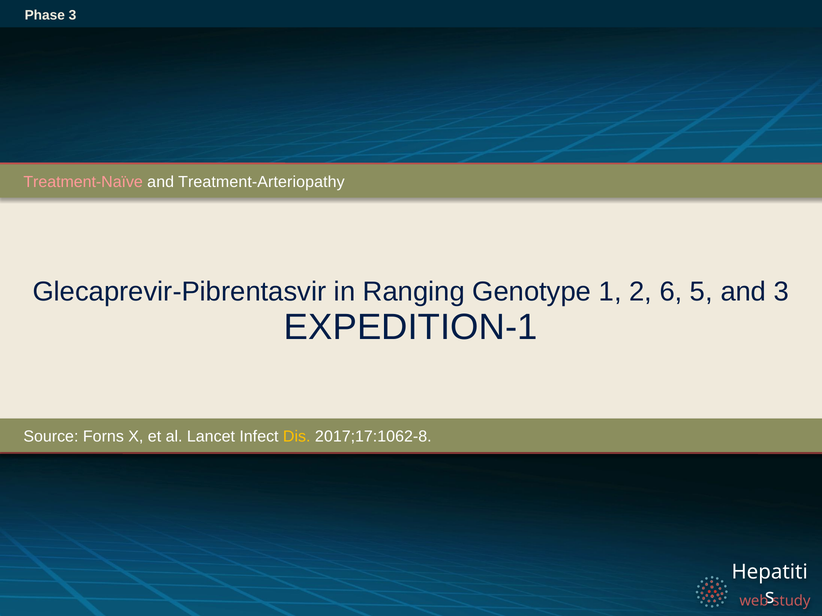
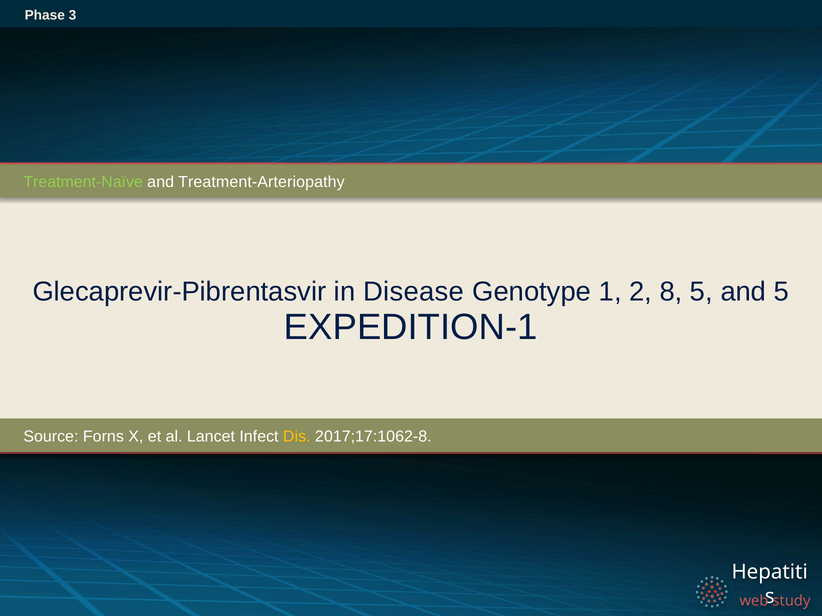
Treatment-Naïve colour: pink -> light green (83, 182)
Ranging: Ranging -> Disease (414, 292)
6: 6 -> 8 (671, 292)
and 3: 3 -> 5 (781, 292)
